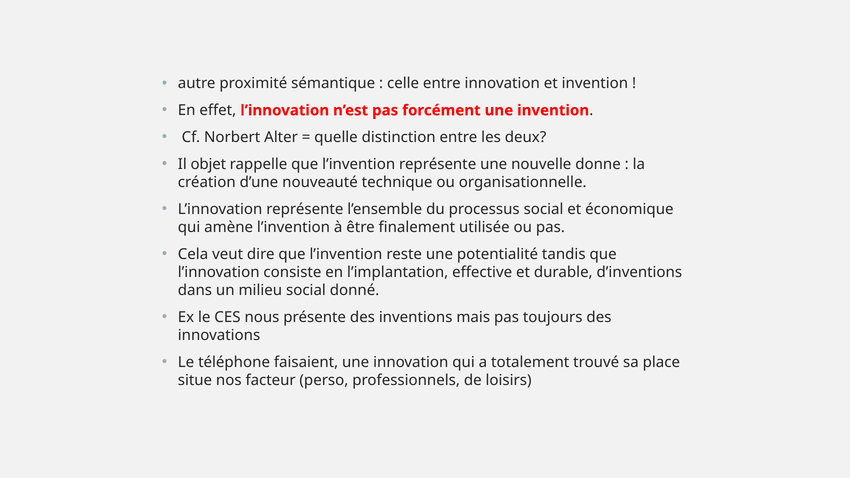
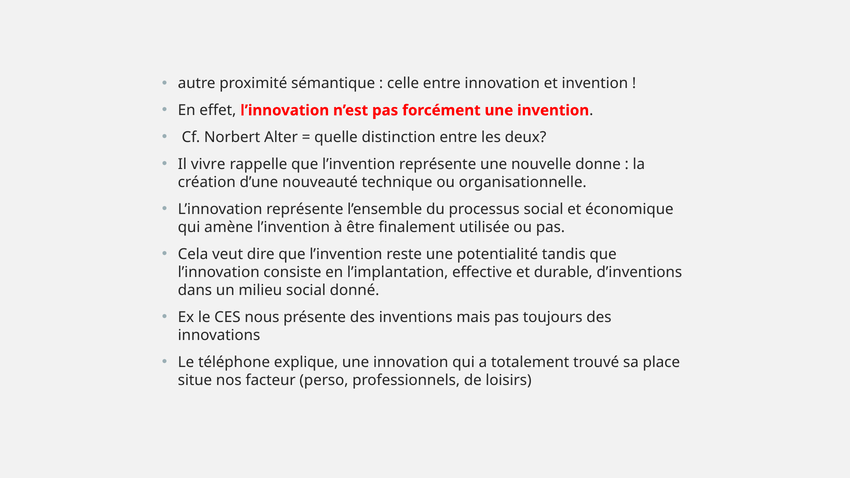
objet: objet -> vivre (208, 164)
faisaient: faisaient -> explique (306, 362)
